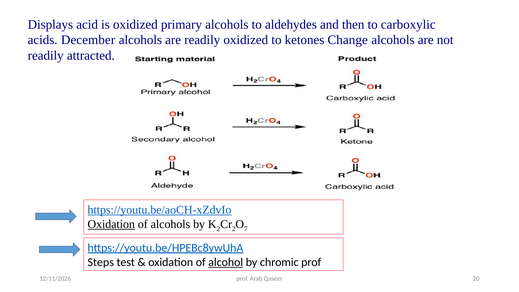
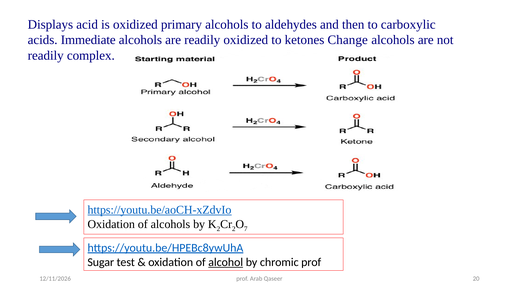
December: December -> Immediate (88, 40)
attracted: attracted -> complex (91, 56)
Oxidation underline: present -> none (111, 224)
Steps: Steps -> Sugar (101, 262)
